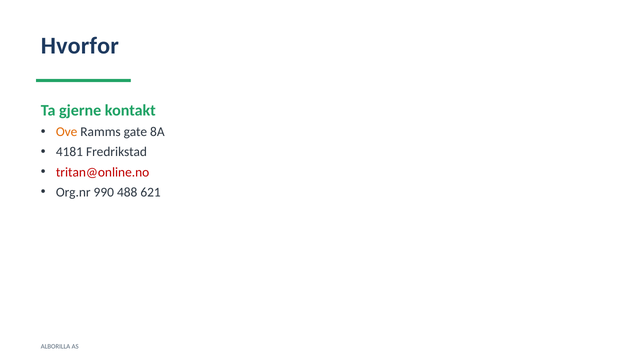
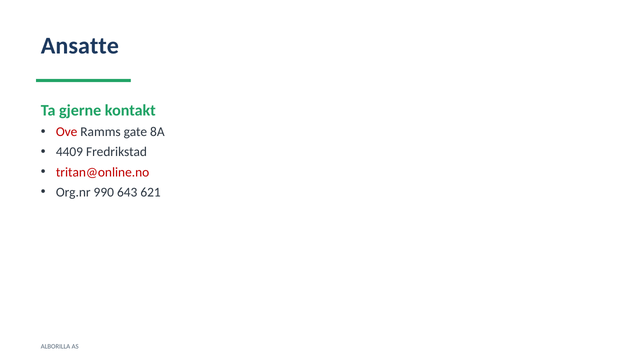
Hvorfor: Hvorfor -> Ansatte (80, 46)
Ove colour: orange -> red (67, 132)
4181: 4181 -> 4409 (69, 152)
488: 488 -> 643 (127, 192)
